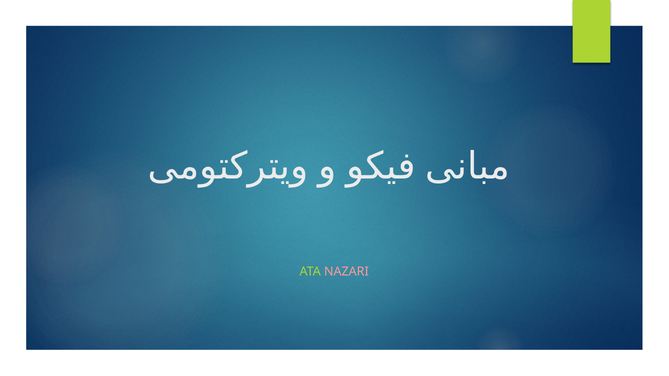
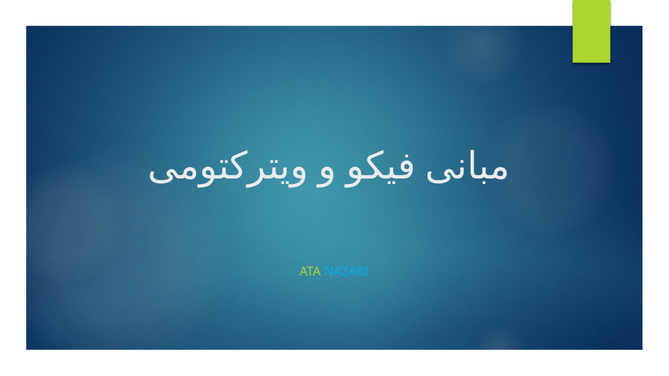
NAZARI colour: pink -> light blue (346, 272)
